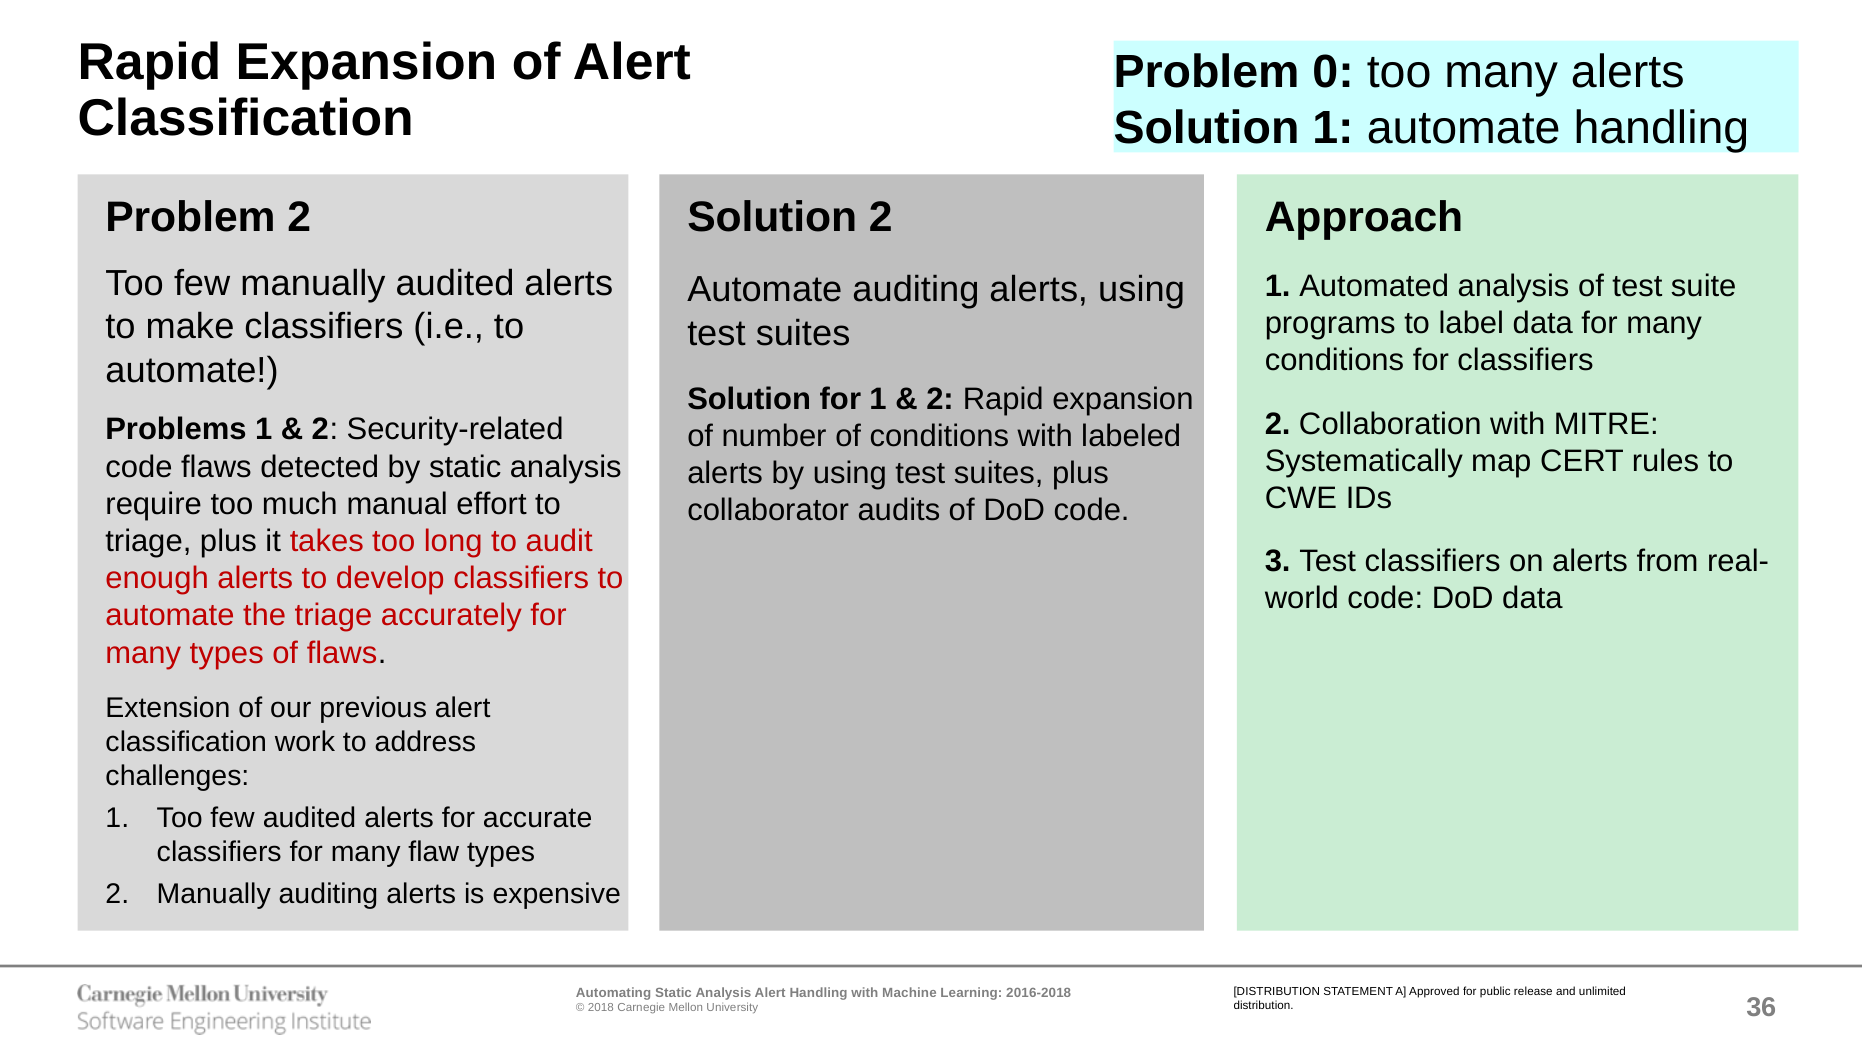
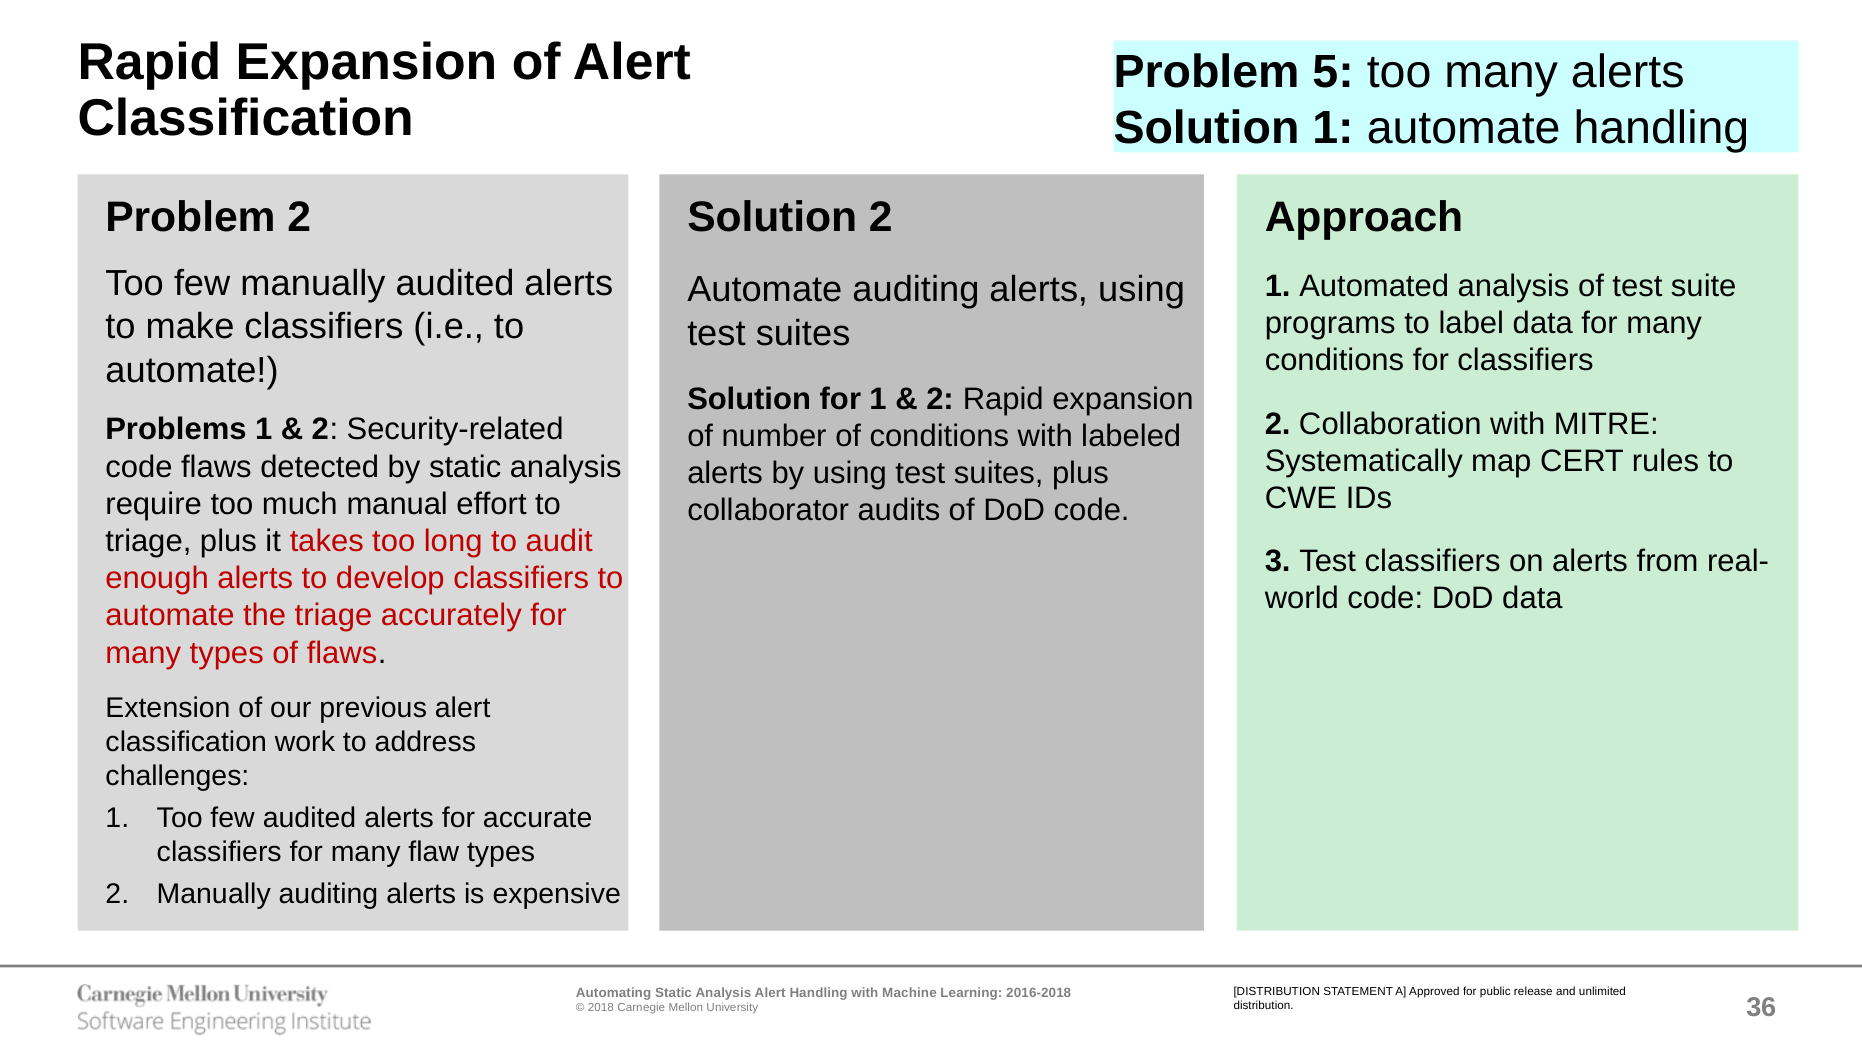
0: 0 -> 5 (1333, 72)
